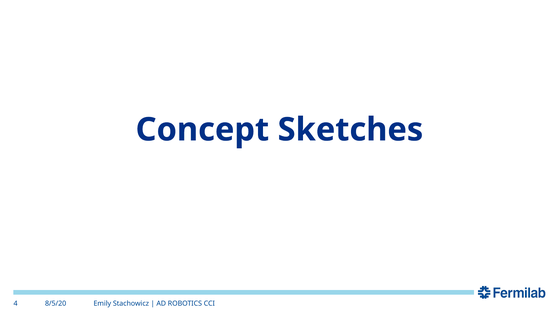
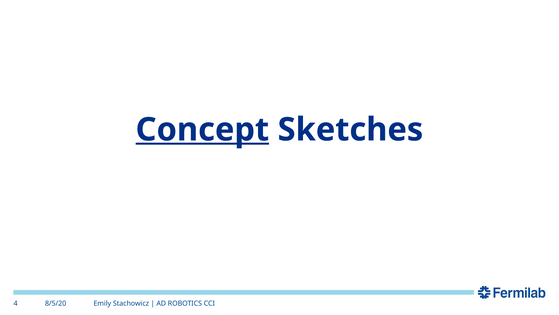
Concept underline: none -> present (202, 129)
